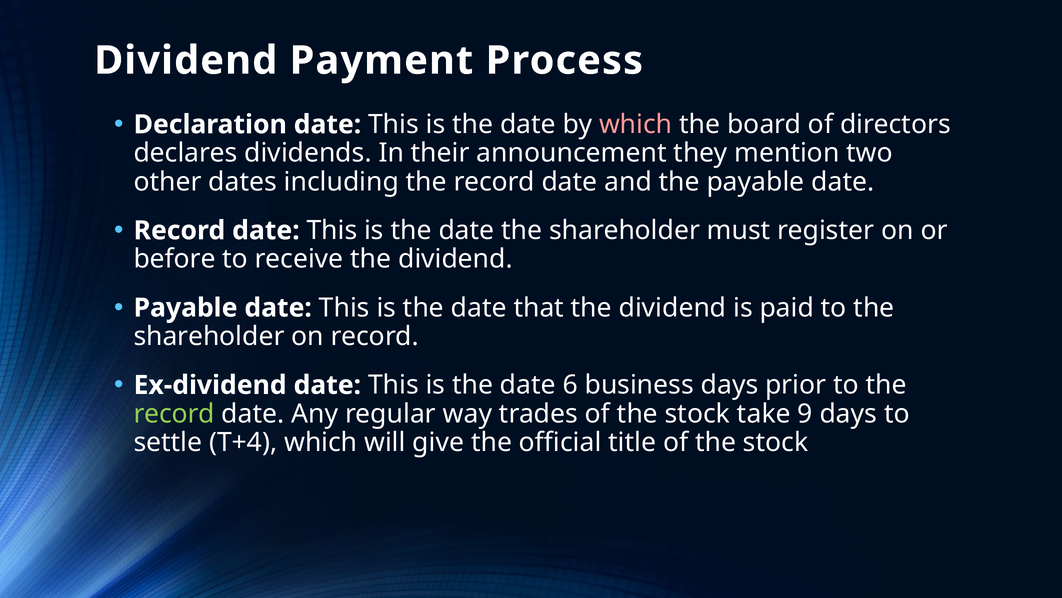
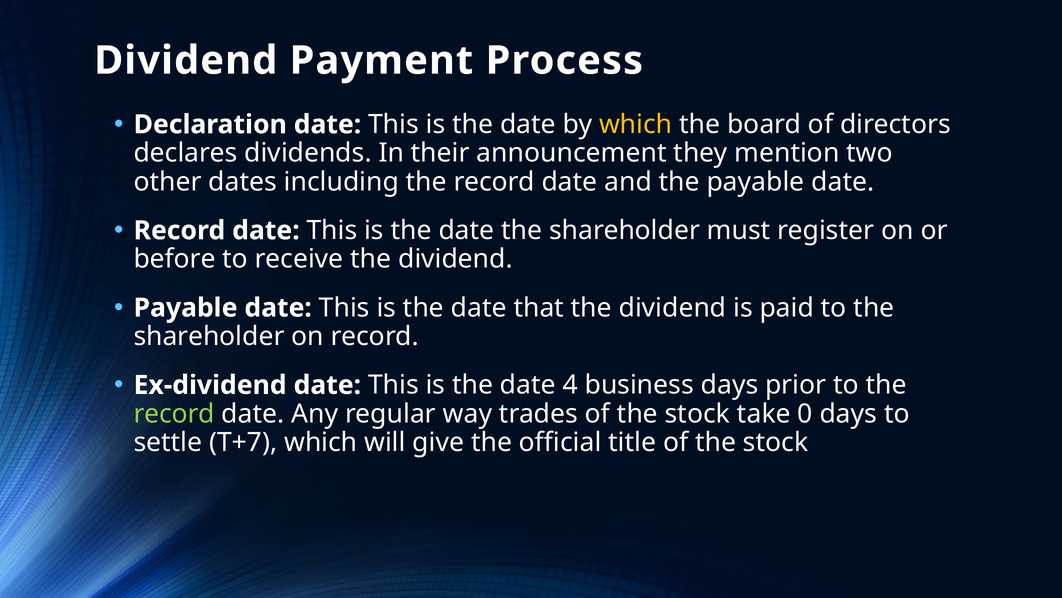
which colour: pink -> yellow (636, 124)
6: 6 -> 4 (570, 385)
9: 9 -> 0 (805, 414)
T+4: T+4 -> T+7 (243, 442)
